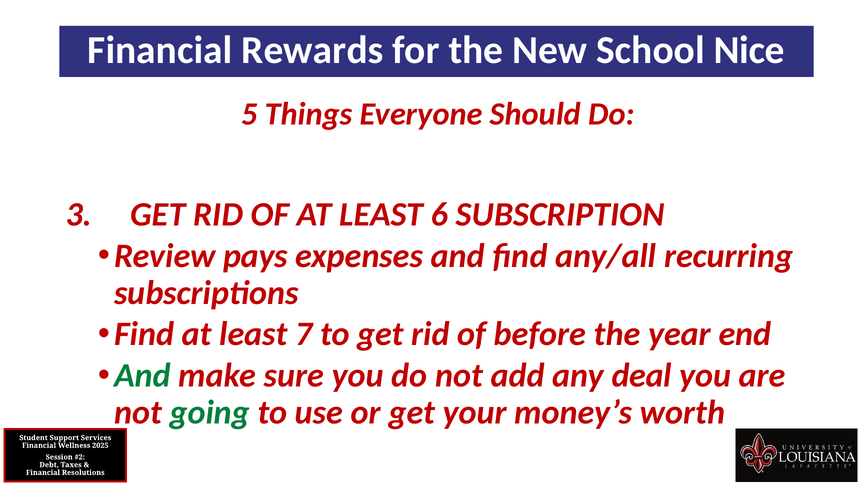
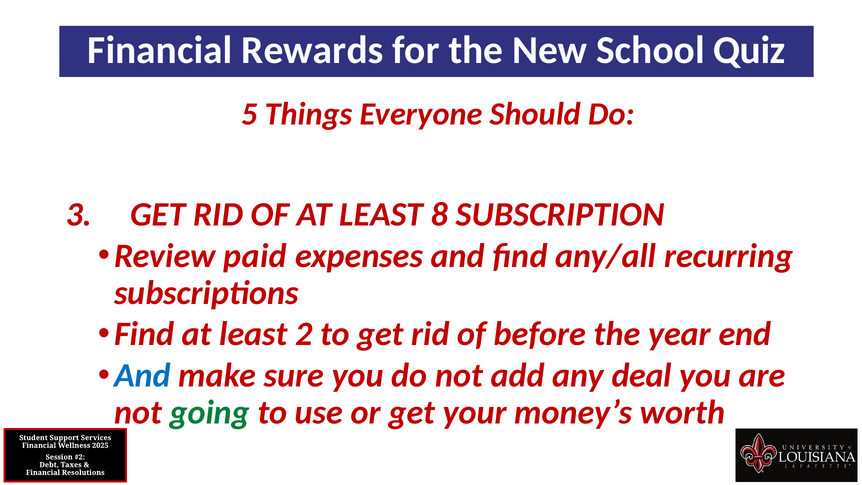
Nice: Nice -> Quiz (749, 50)
6: 6 -> 8 (440, 215)
pays: pays -> paid (255, 256)
7: 7 -> 2 (304, 334)
And colour: green -> blue (142, 375)
